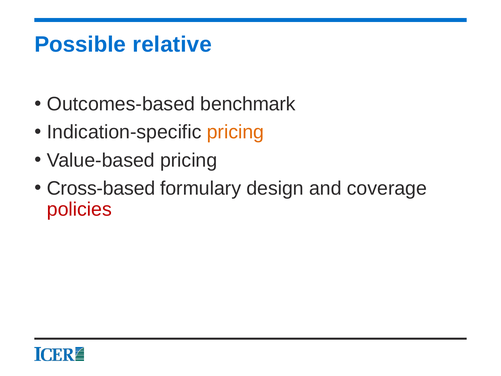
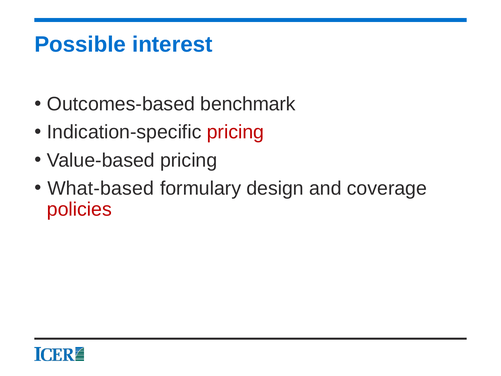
relative: relative -> interest (172, 44)
pricing colour: orange -> red (235, 132)
Cross-based: Cross-based -> What-based (101, 188)
